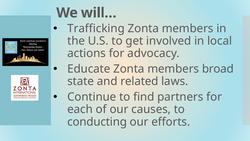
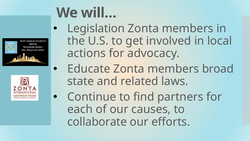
Trafficking: Trafficking -> Legislation (96, 28)
conducting: conducting -> collaborate (97, 121)
